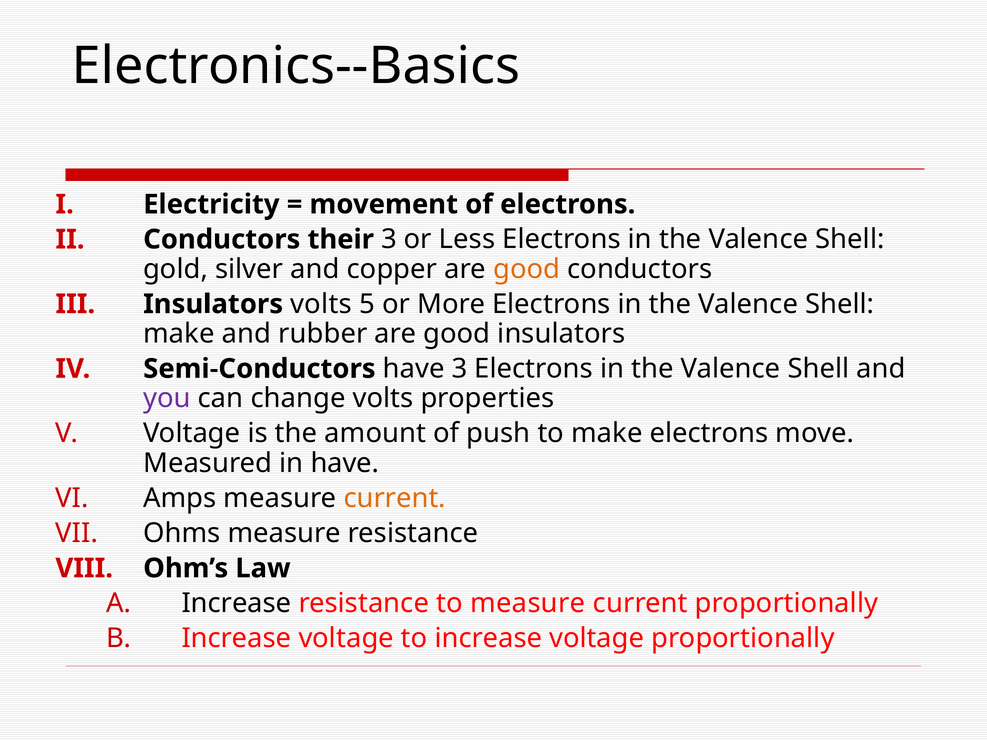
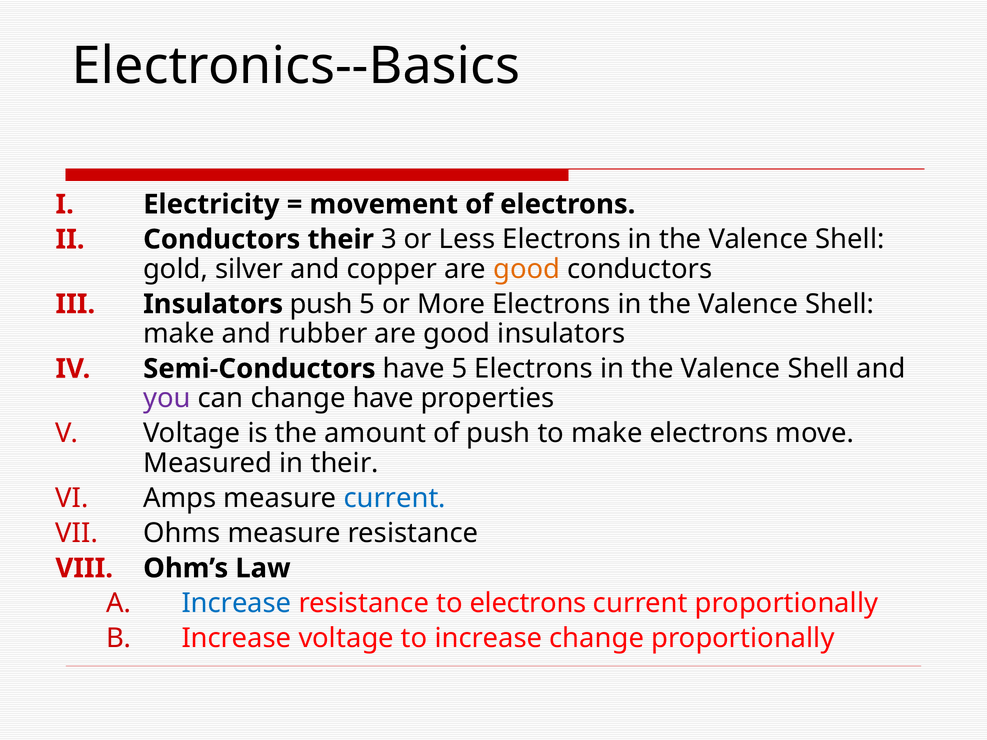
Insulators volts: volts -> push (321, 304)
have 3: 3 -> 5 (459, 369)
change volts: volts -> have (383, 398)
in have: have -> their (345, 463)
current colour: orange -> blue (395, 498)
Increase colour: black -> blue (236, 604)
to measure: measure -> electrons (528, 604)
to increase voltage: voltage -> change (597, 639)
